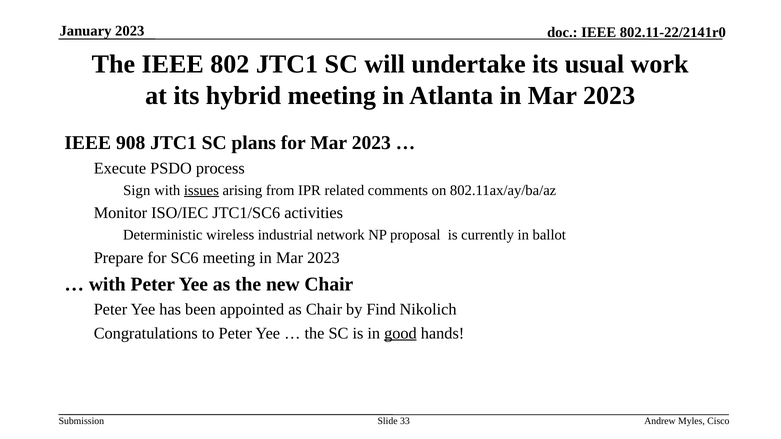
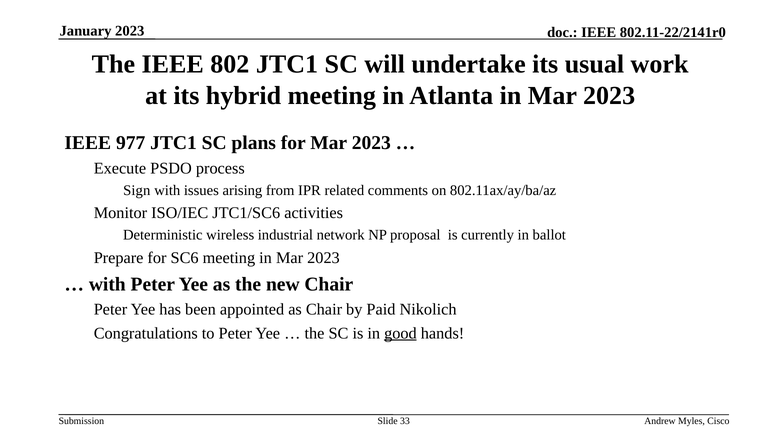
908: 908 -> 977 (131, 143)
issues underline: present -> none (201, 190)
Find: Find -> Paid (381, 310)
